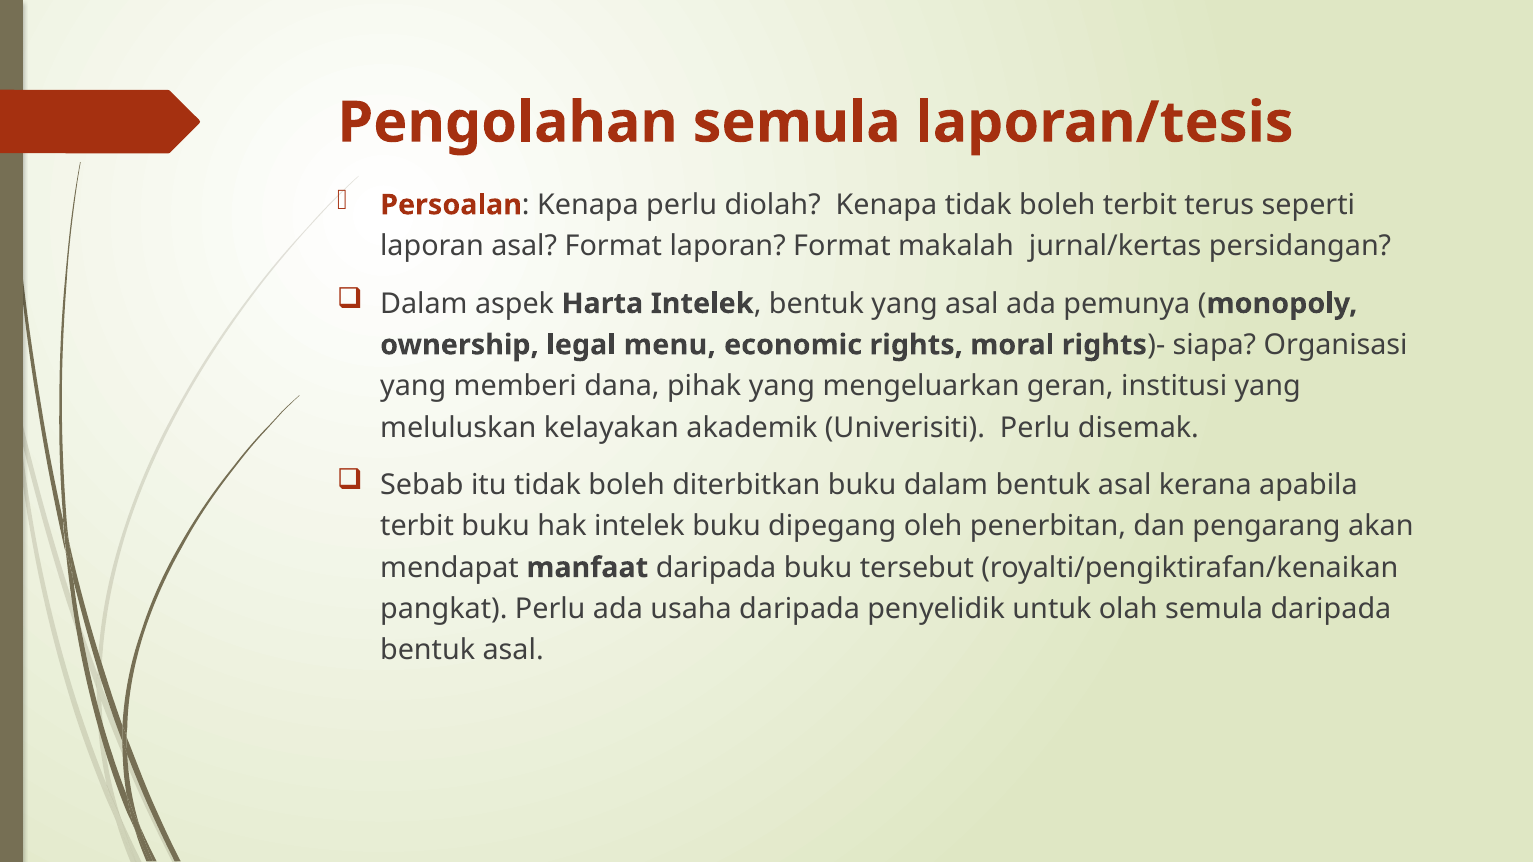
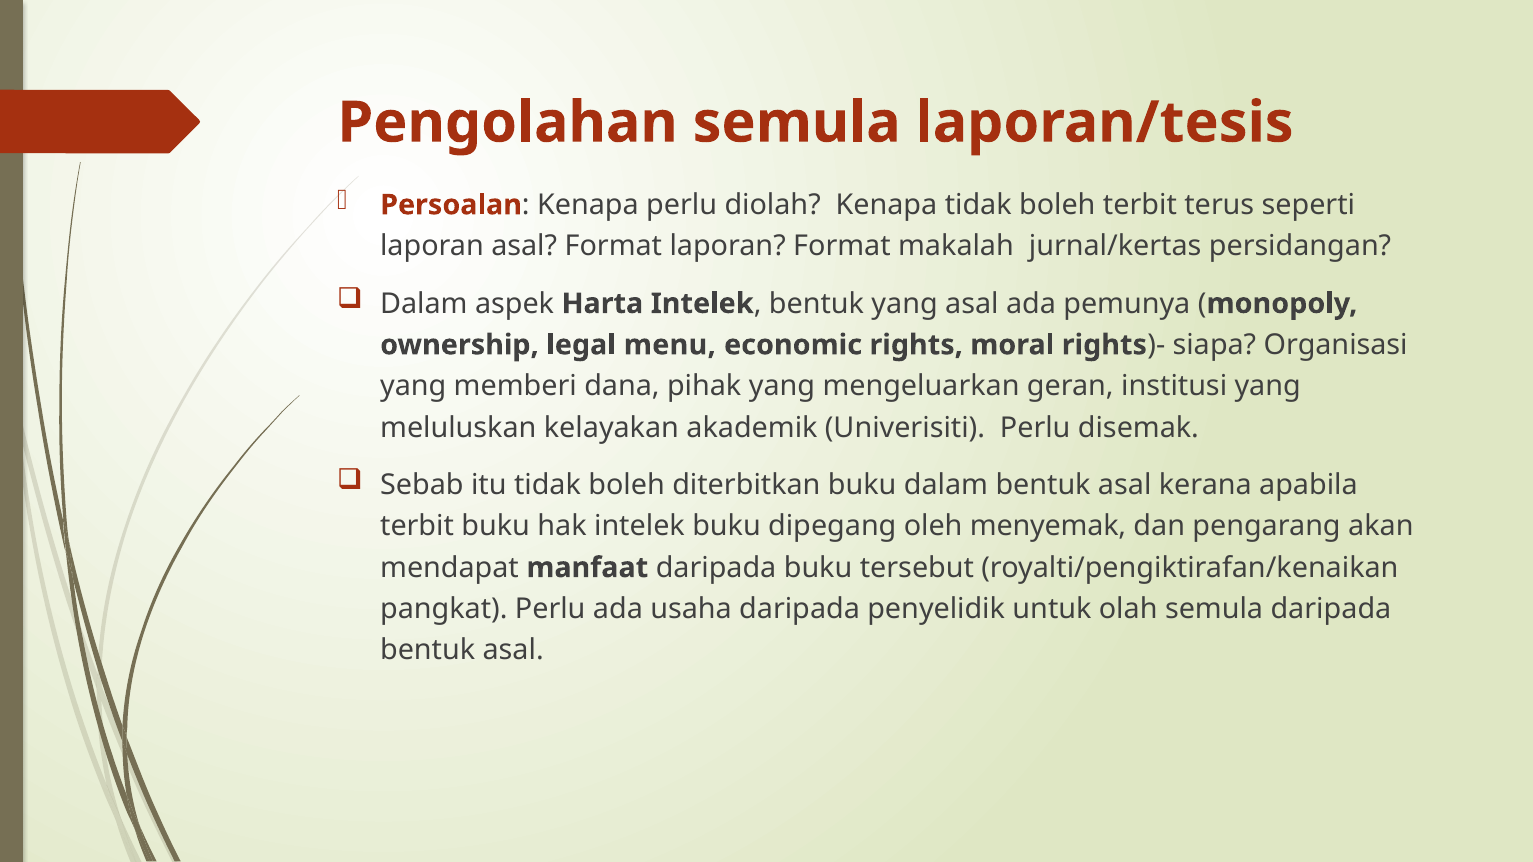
penerbitan: penerbitan -> menyemak (1048, 527)
